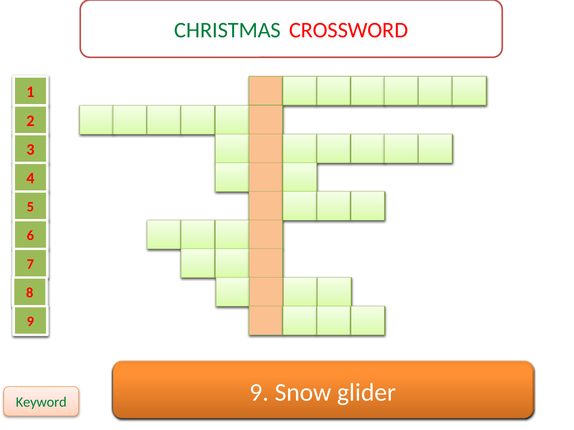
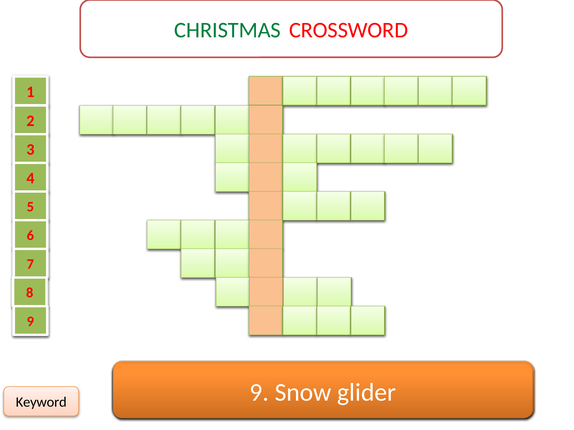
Keyword colour: green -> black (41, 403)
